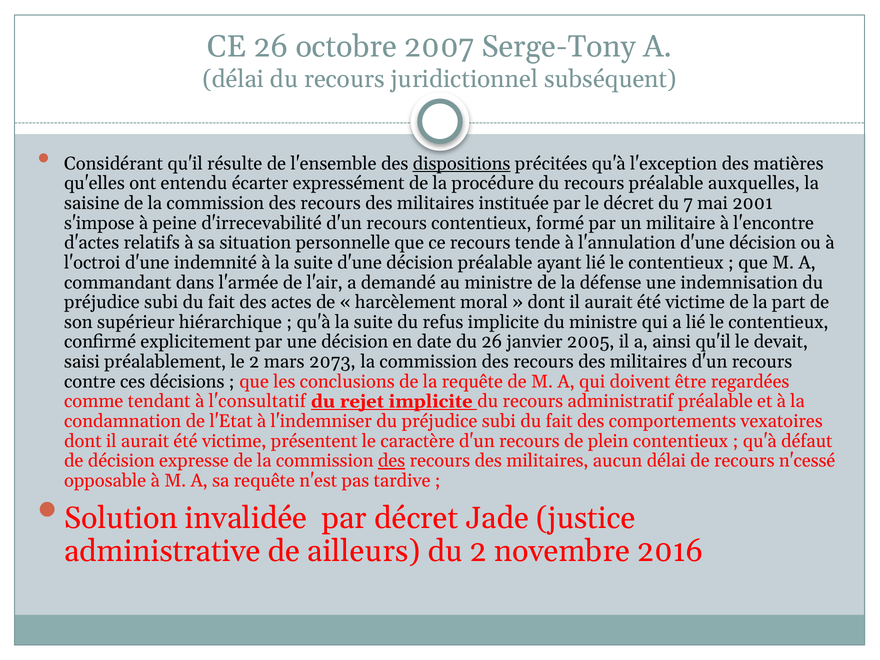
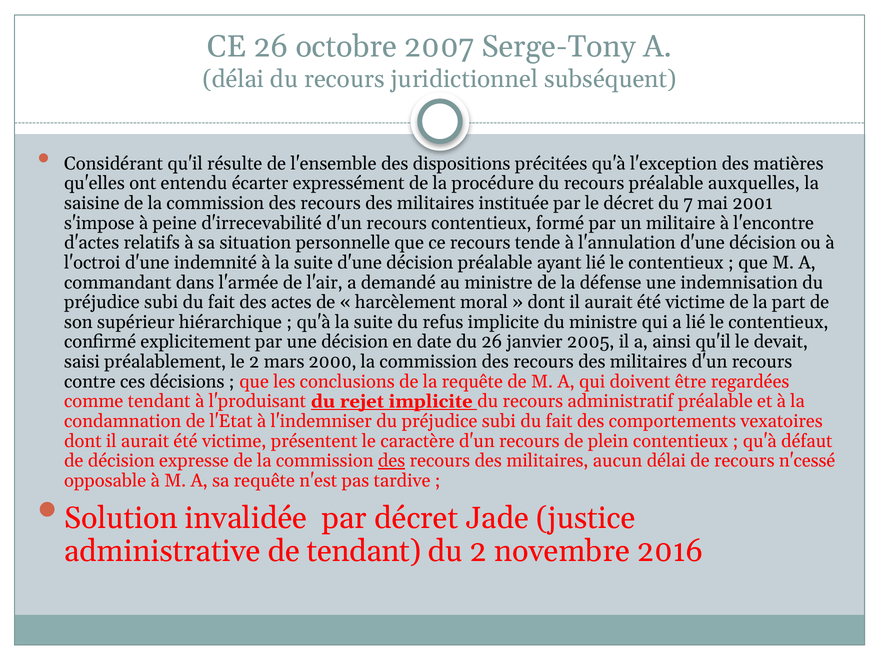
dispositions underline: present -> none (462, 164)
2073: 2073 -> 2000 (333, 362)
l'consultatif: l'consultatif -> l'produisant (257, 401)
de ailleurs: ailleurs -> tendant (364, 551)
